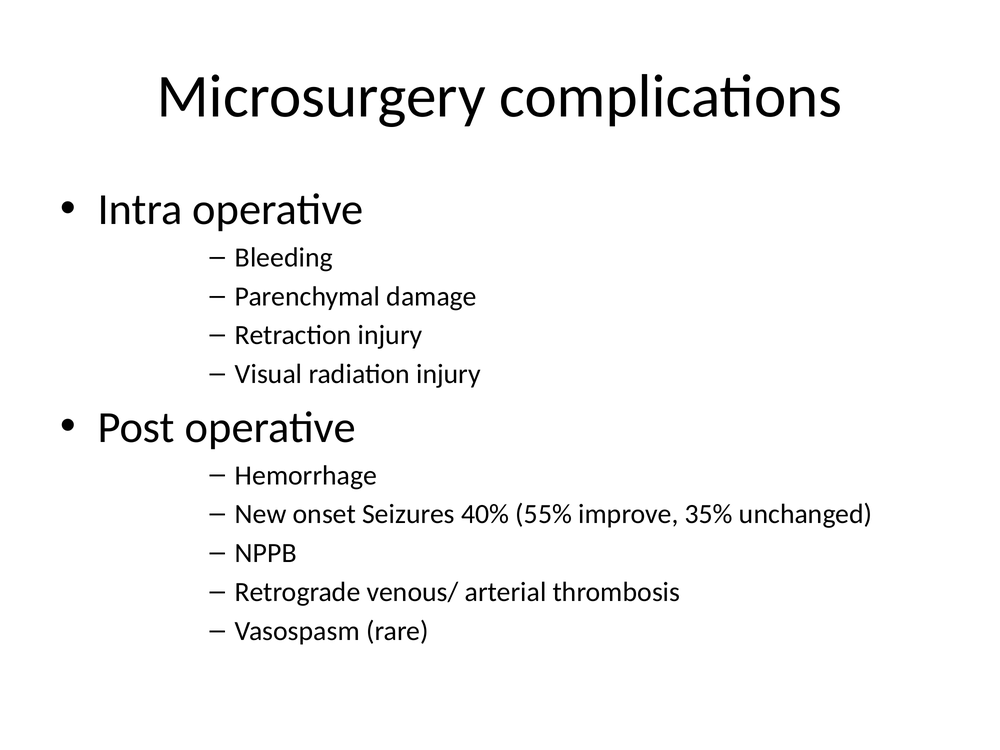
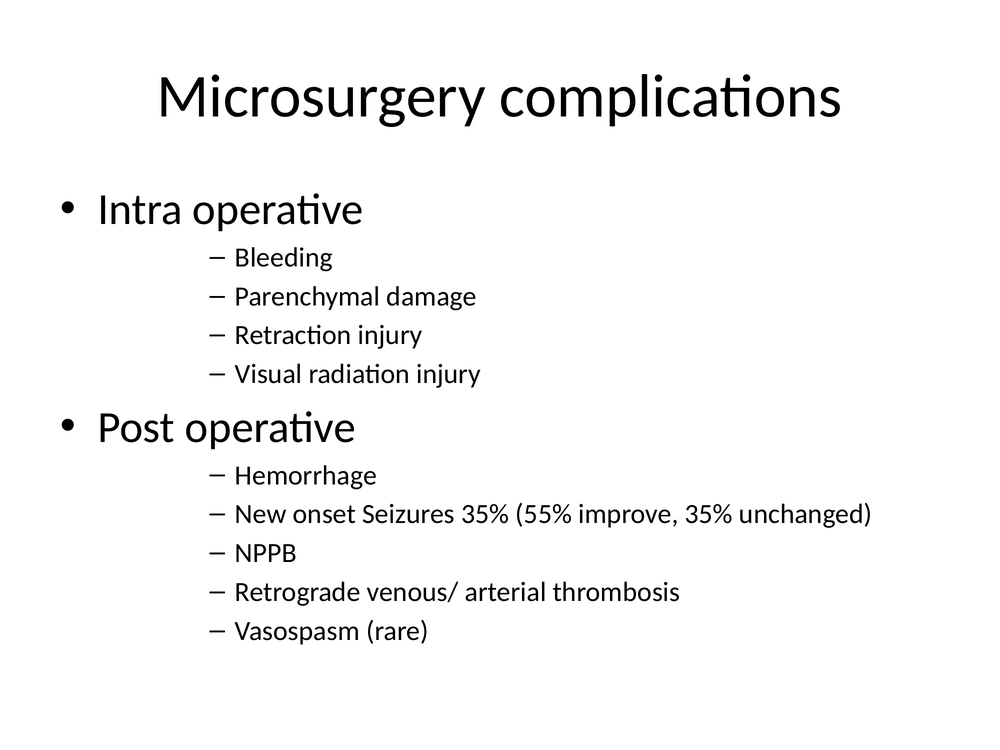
Seizures 40%: 40% -> 35% (485, 514)
